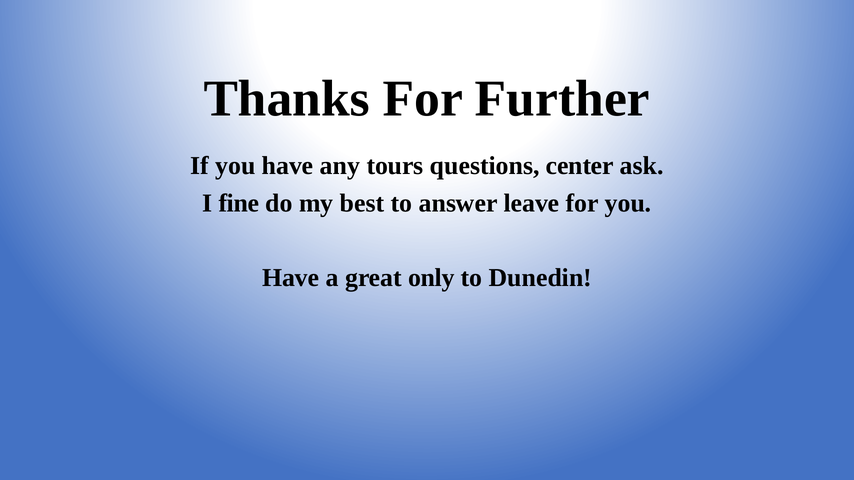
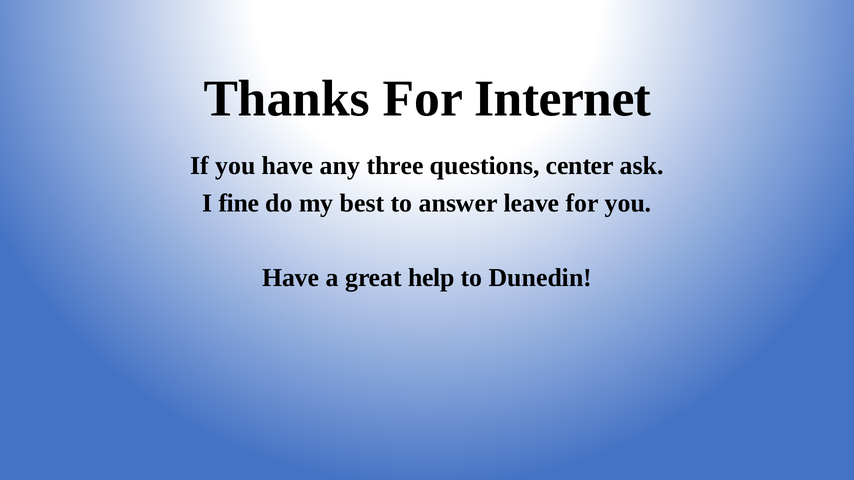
Further: Further -> Internet (563, 99)
tours: tours -> three (395, 166)
only: only -> help (431, 278)
